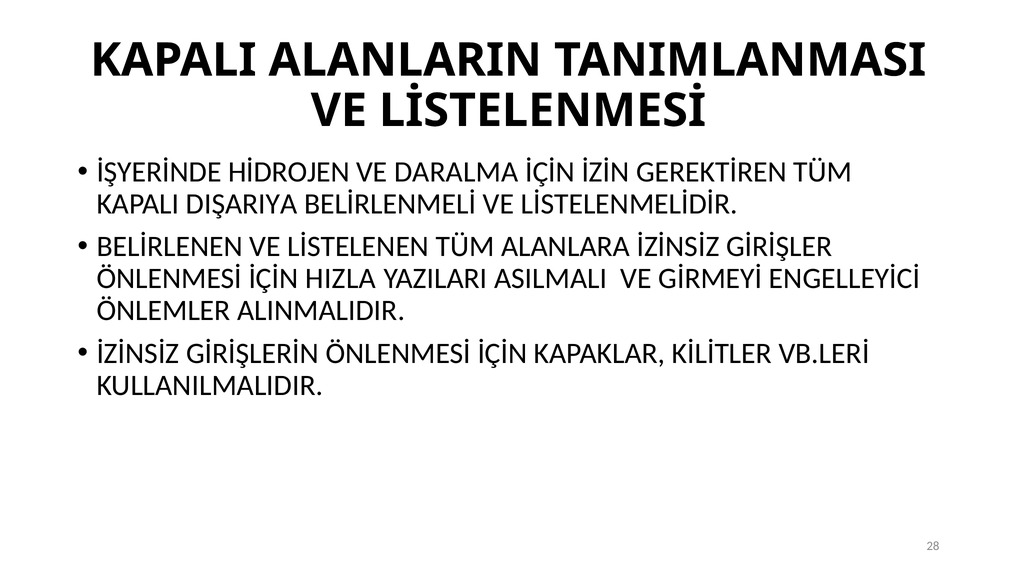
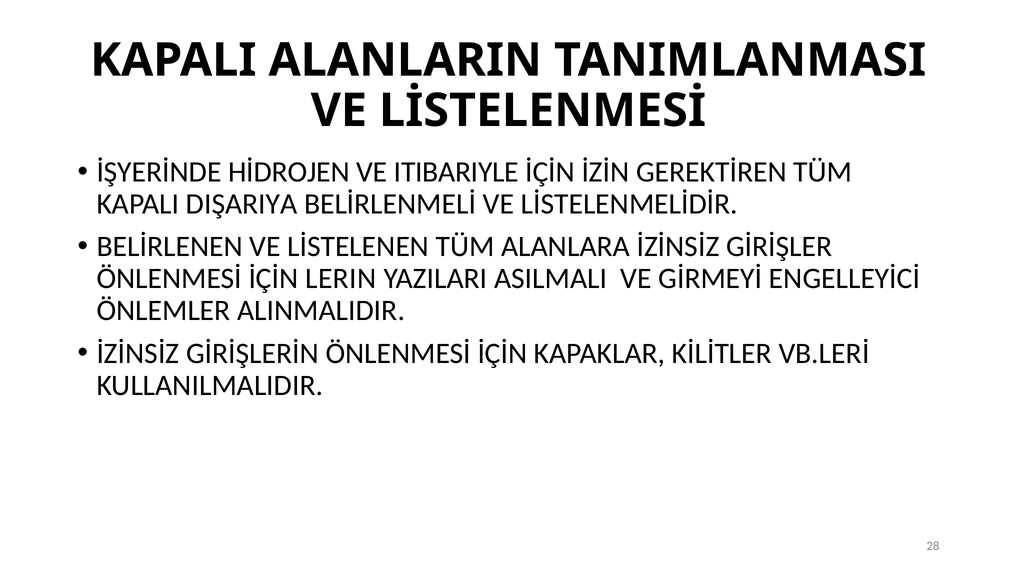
DARALMA: DARALMA -> ITIBARIYLE (456, 172)
HIZLA: HIZLA -> LERIN (341, 279)
